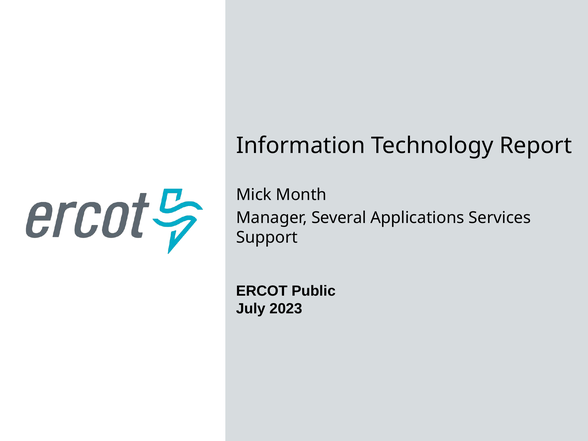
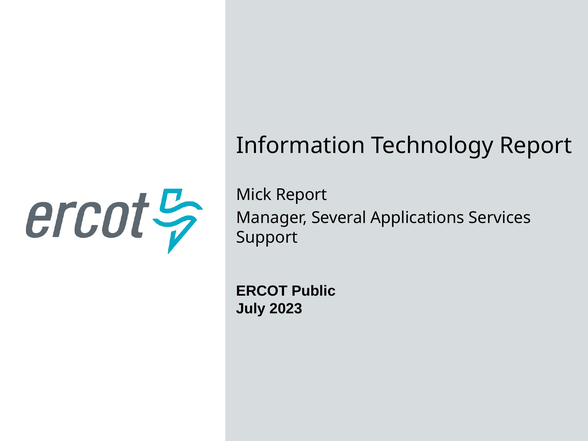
Mick Month: Month -> Report (301, 195)
